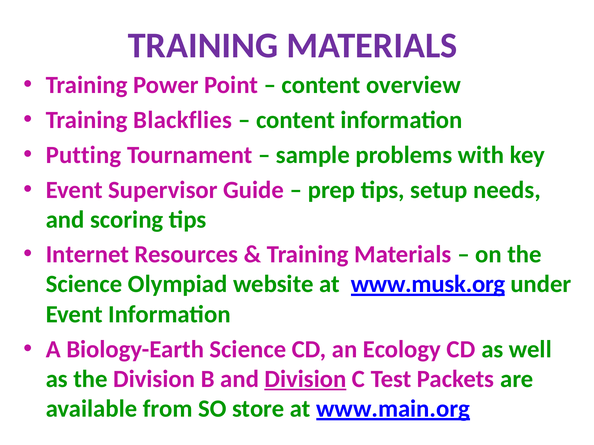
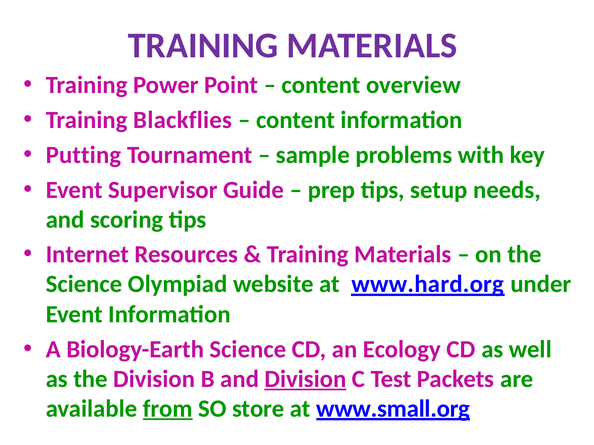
www.musk.org: www.musk.org -> www.hard.org (428, 284)
from underline: none -> present (168, 409)
www.main.org: www.main.org -> www.small.org (393, 409)
